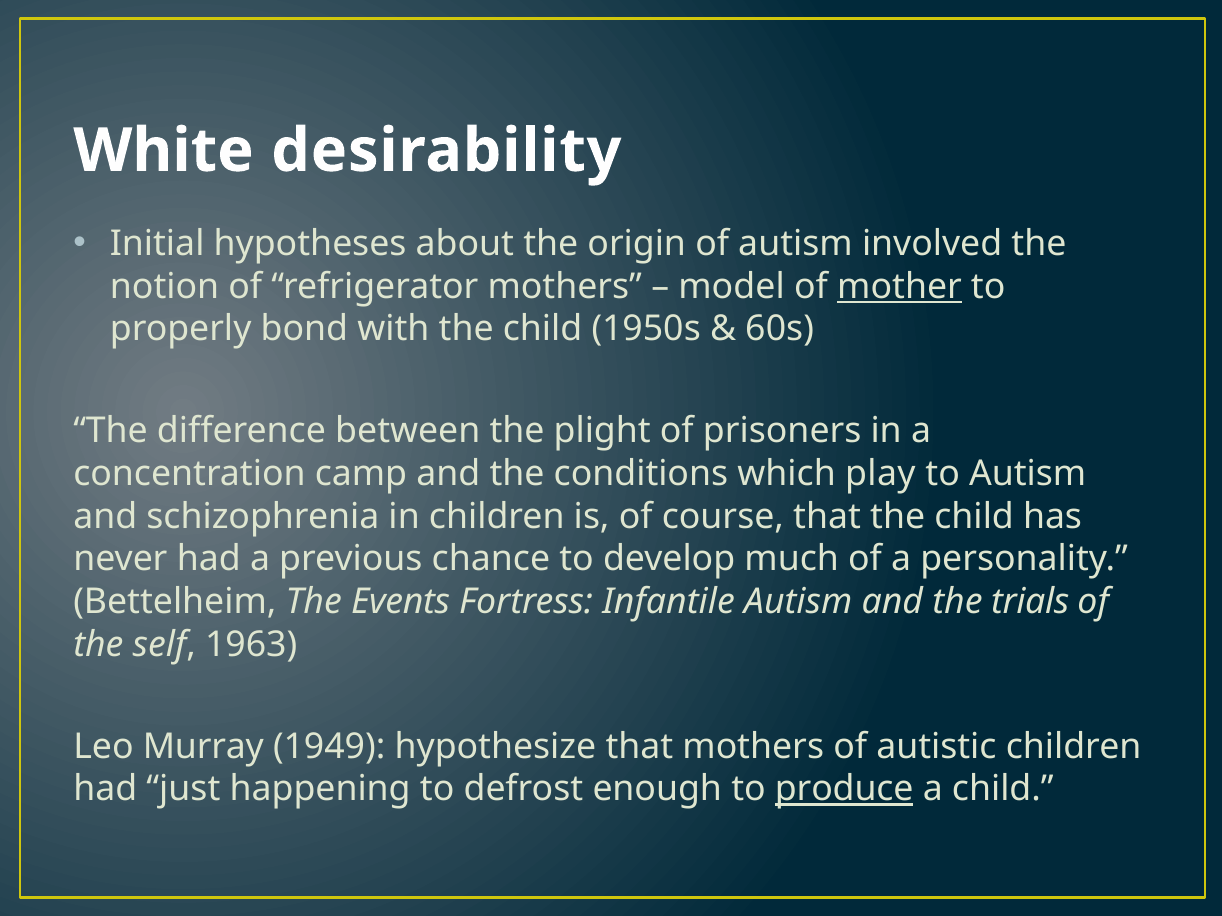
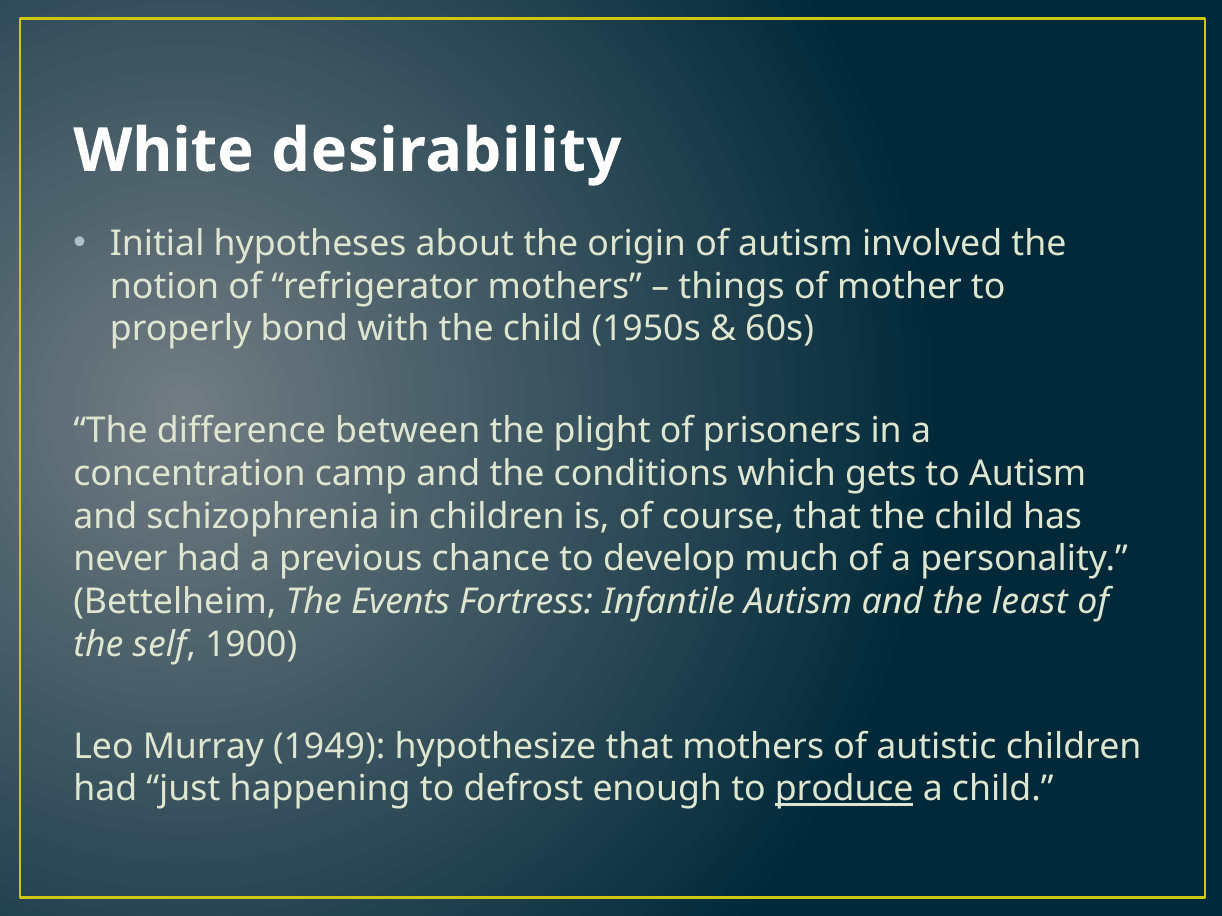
model: model -> things (732, 287)
mother underline: present -> none (900, 287)
play: play -> gets (881, 474)
trials: trials -> least (1030, 602)
1963: 1963 -> 1900 (251, 645)
